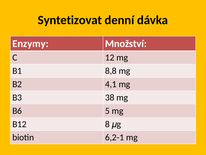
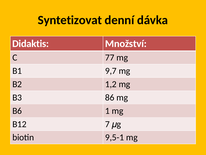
Enzymy: Enzymy -> Didaktis (31, 44)
12: 12 -> 77 (110, 57)
8,8: 8,8 -> 9,7 (111, 71)
4,1: 4,1 -> 1,2 (111, 84)
38: 38 -> 86 (110, 97)
5: 5 -> 1 (107, 110)
8: 8 -> 7 (107, 124)
6,2-1: 6,2-1 -> 9,5-1 (115, 137)
